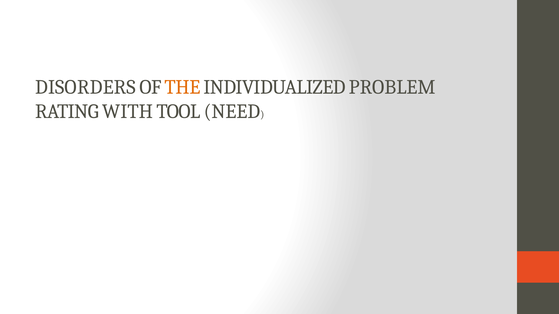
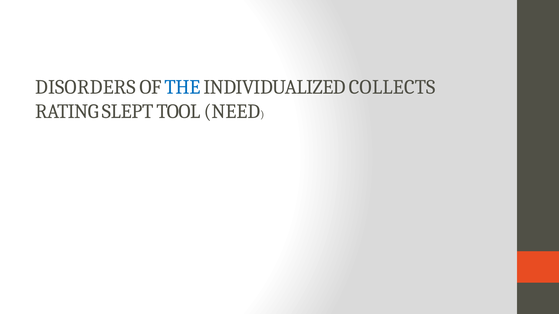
THE colour: orange -> blue (183, 87)
PROBLEM: PROBLEM -> COLLECTS (392, 87)
WITH: WITH -> SLEPT (128, 112)
